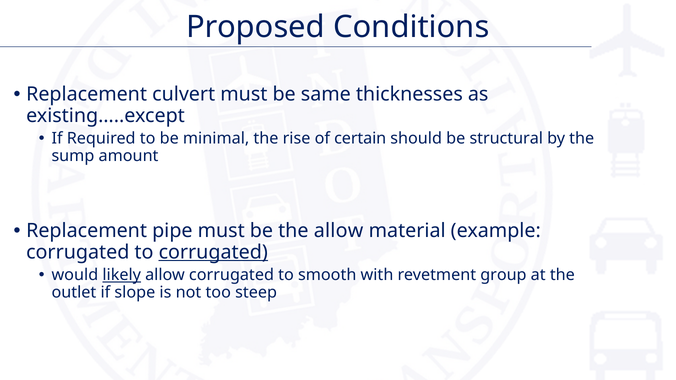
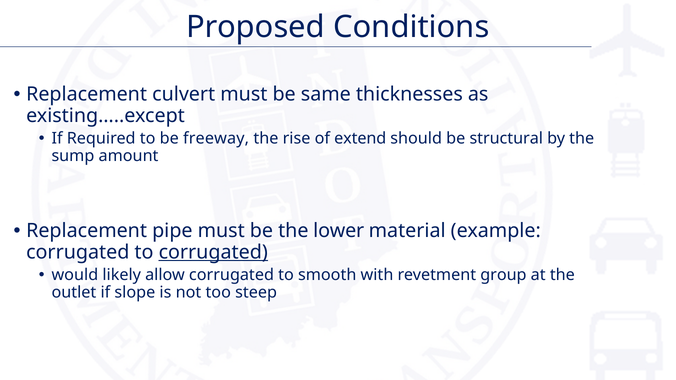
minimal: minimal -> freeway (216, 139)
certain: certain -> extend (360, 139)
the allow: allow -> lower (339, 231)
likely underline: present -> none (122, 275)
